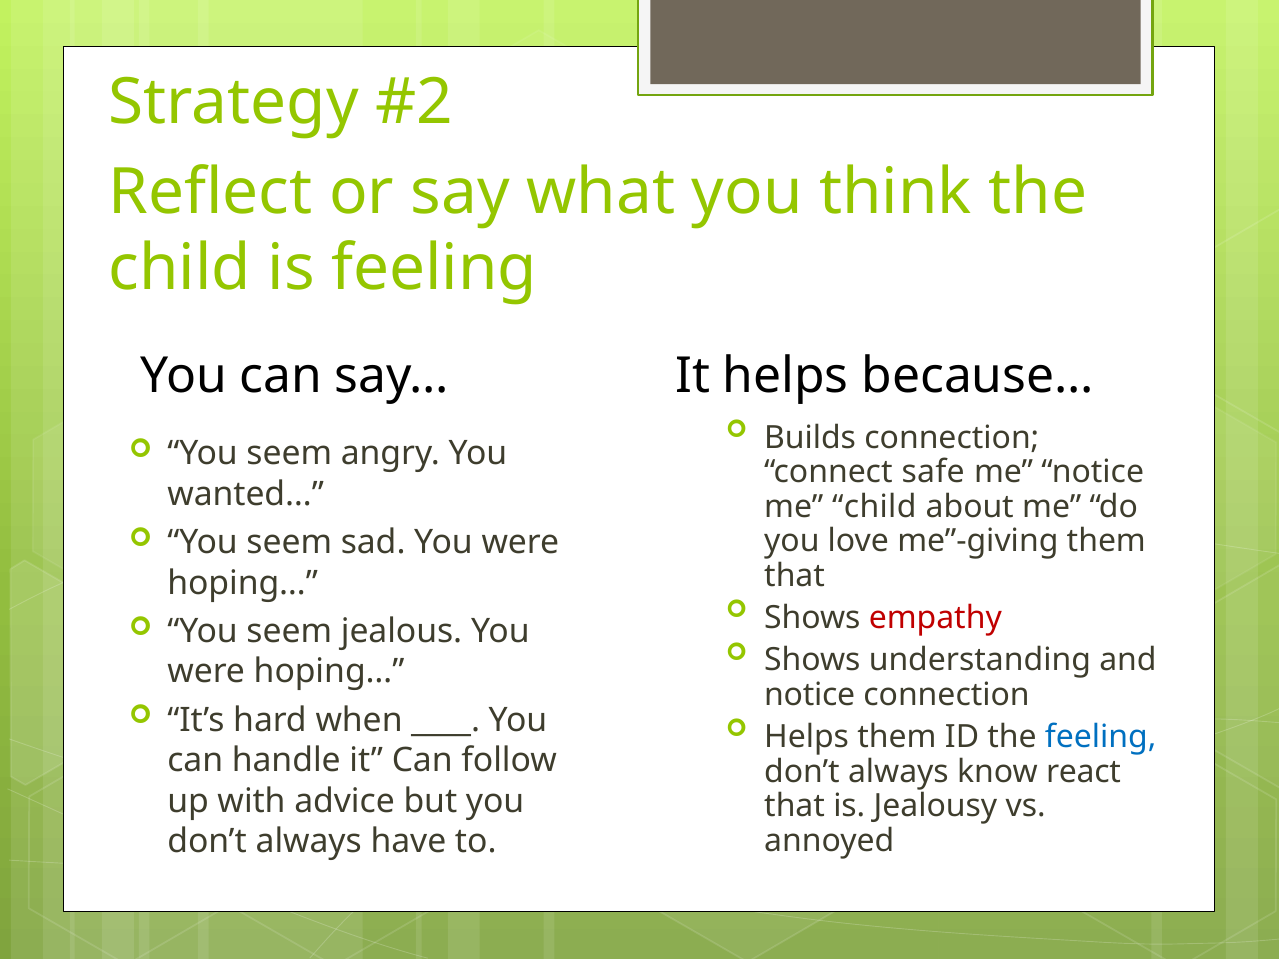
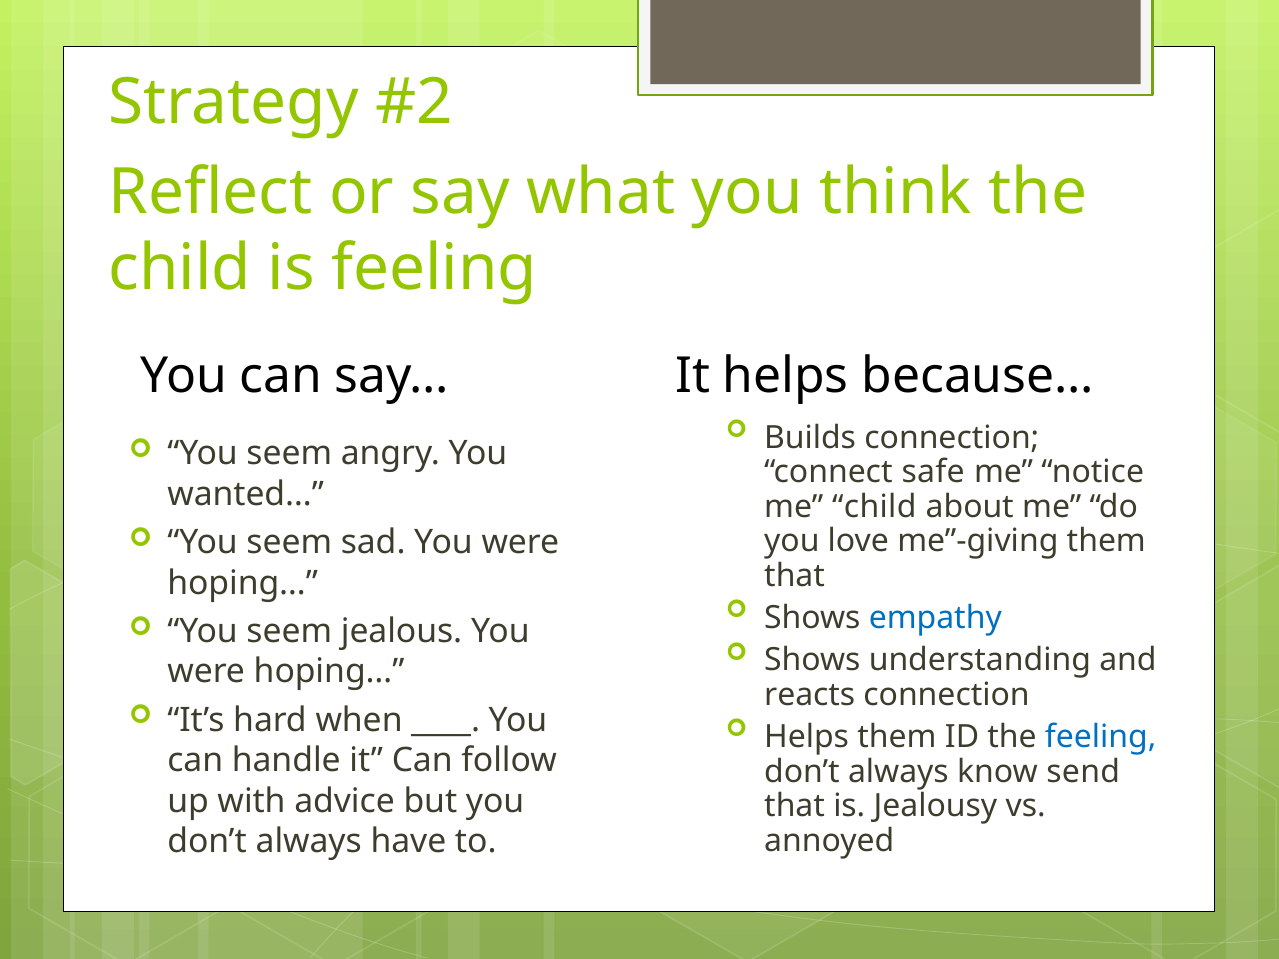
empathy colour: red -> blue (935, 618)
notice: notice -> reacts (810, 695)
react: react -> send (1083, 772)
